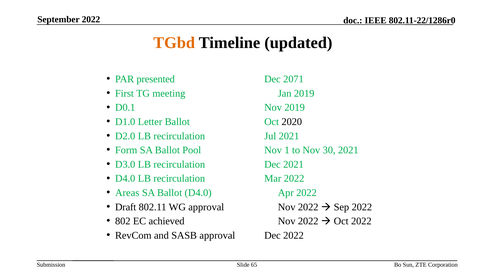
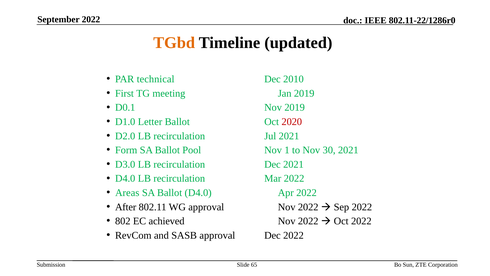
presented: presented -> technical (156, 79)
2071: 2071 -> 2010 (293, 79)
2020 colour: black -> red (292, 122)
Draft: Draft -> After (126, 207)
